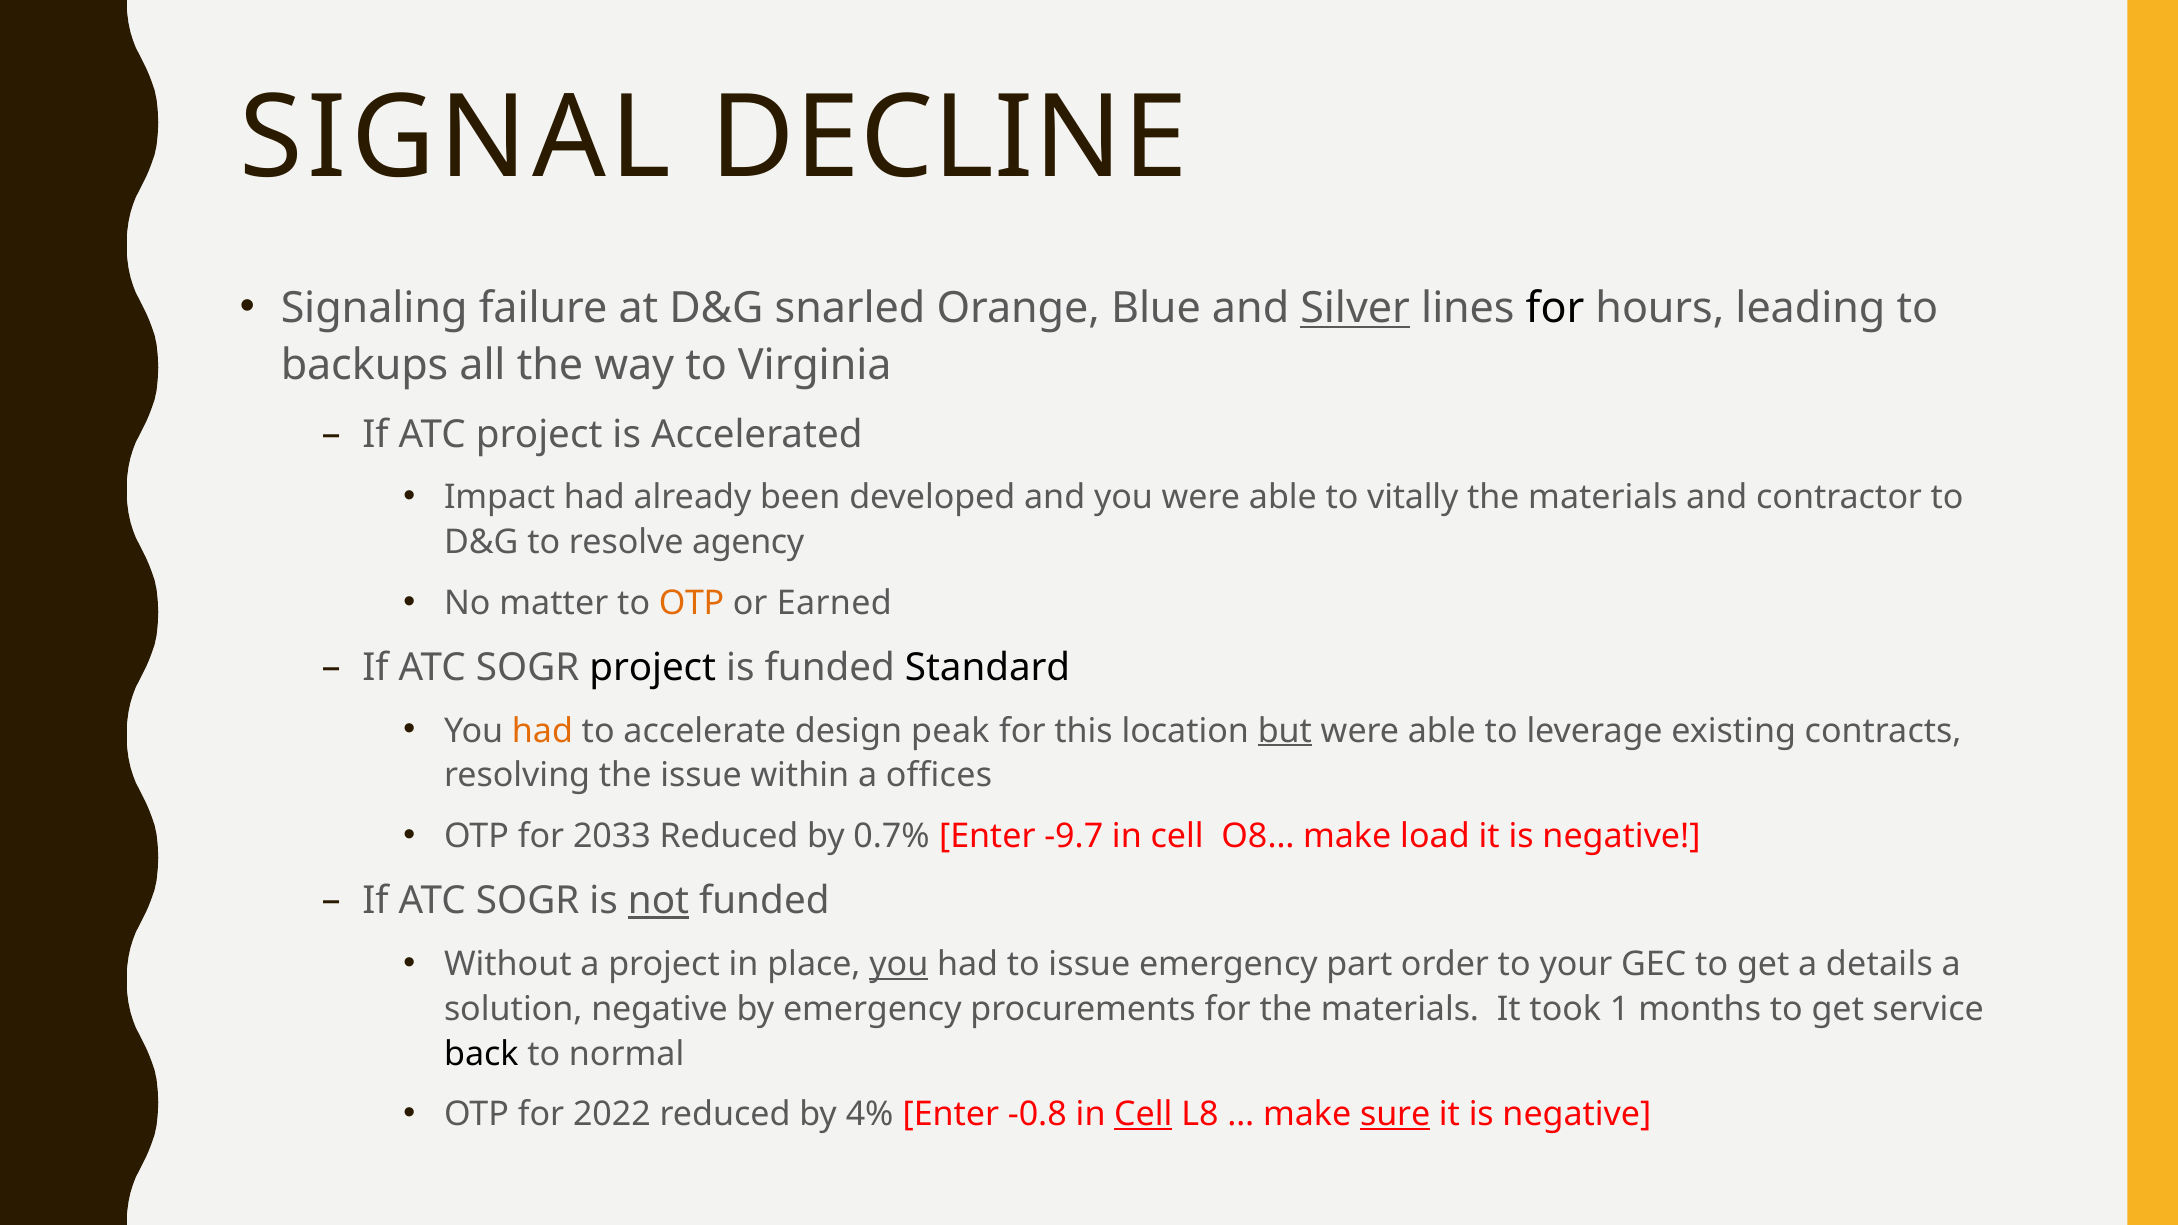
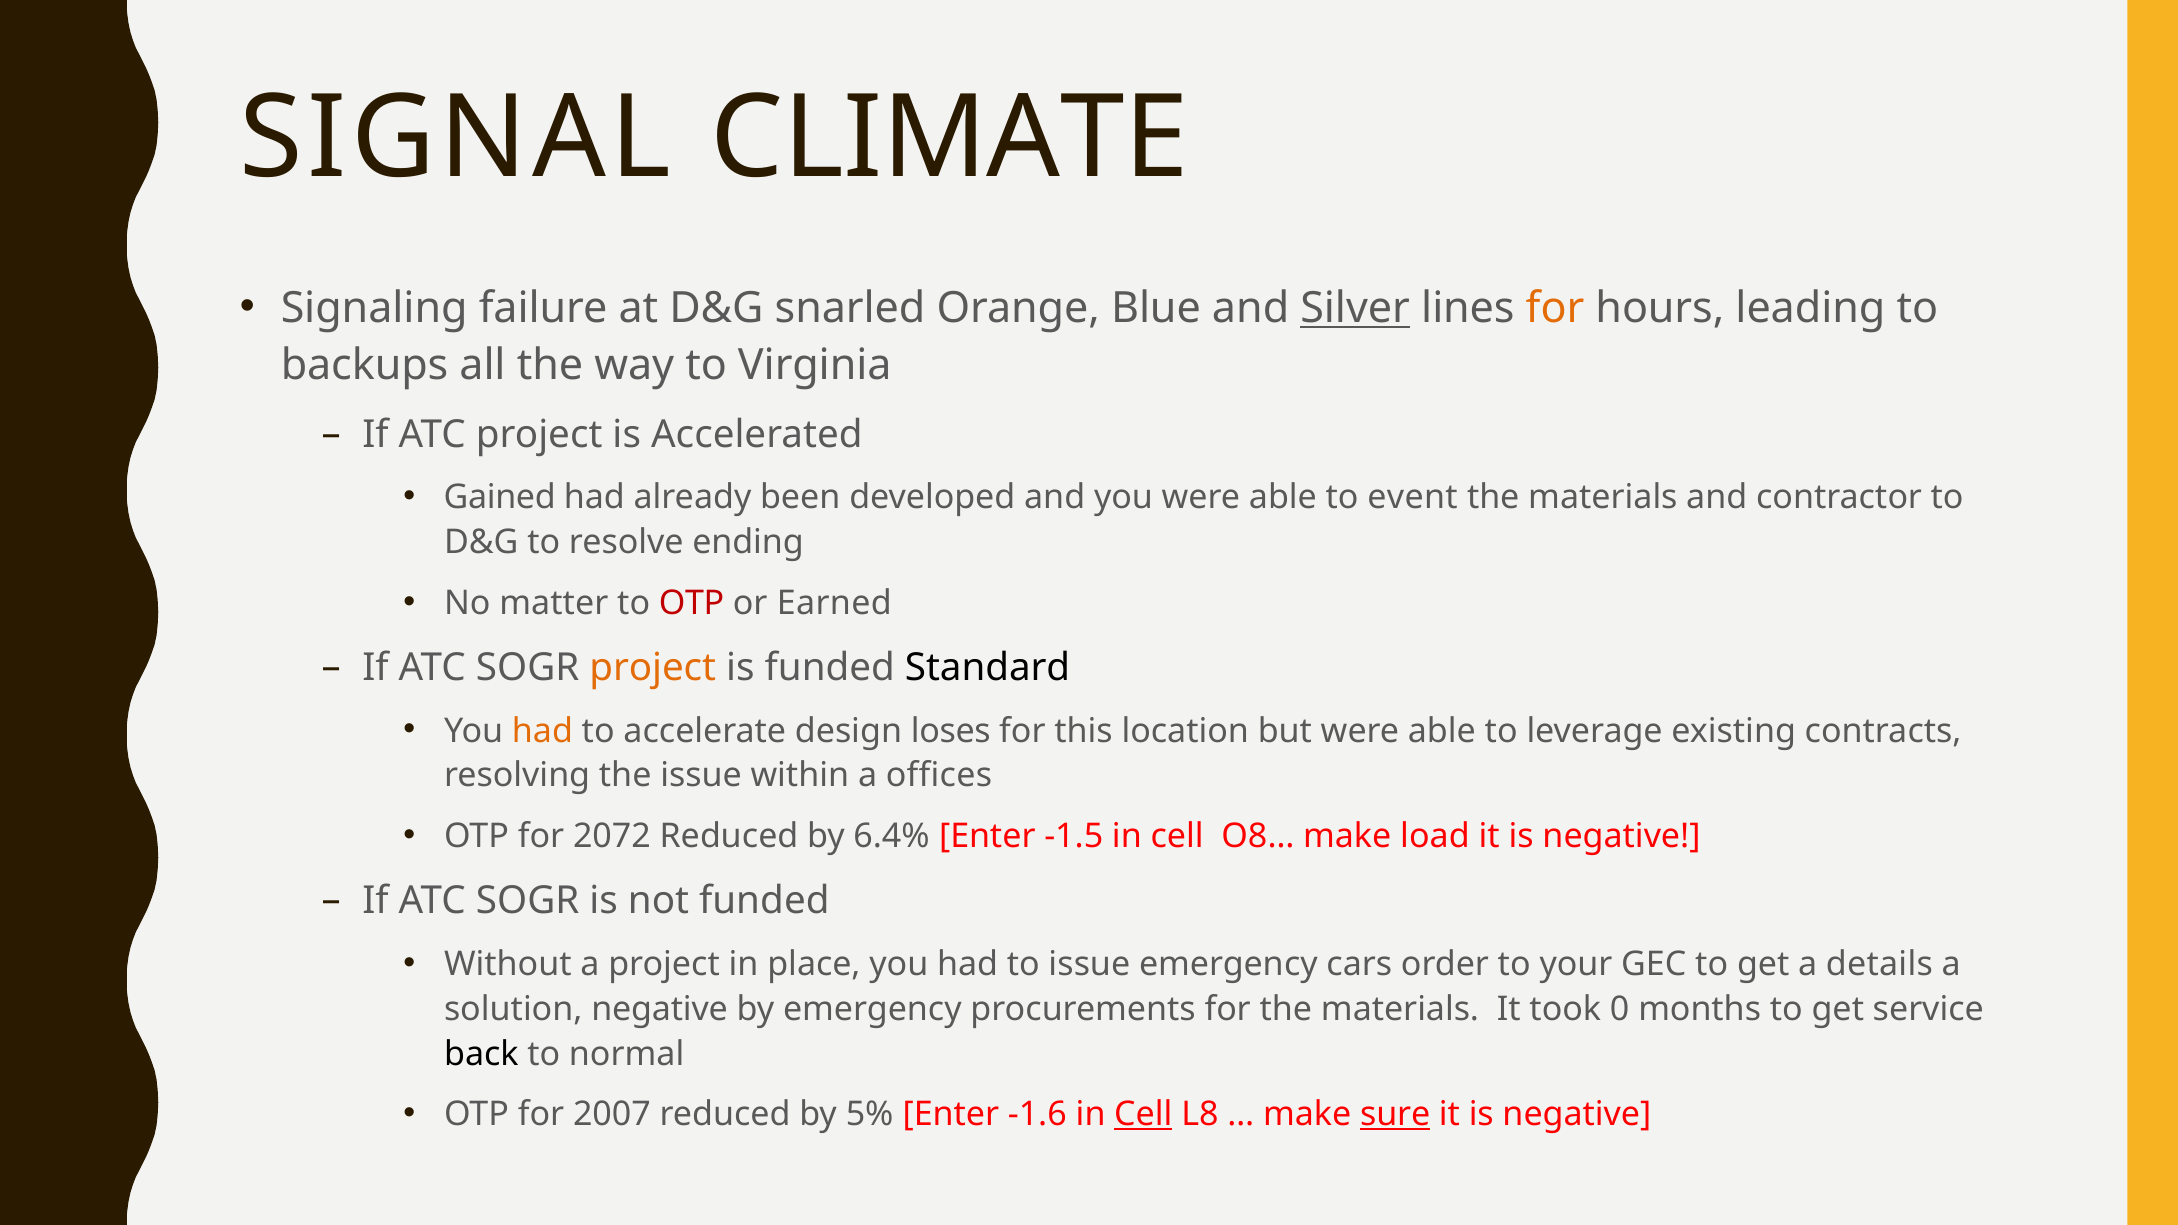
DECLINE: DECLINE -> CLIMATE (949, 138)
for colour: black -> orange (1555, 308)
Impact: Impact -> Gained (500, 498)
vitally: vitally -> event (1413, 498)
agency: agency -> ending (748, 542)
OTP colour: orange -> red (692, 603)
project colour: black -> orange (653, 668)
peak: peak -> loses (951, 731)
but underline: present -> none (1285, 731)
2033: 2033 -> 2072 (612, 837)
0.7%: 0.7% -> 6.4% (892, 837)
-9.7: -9.7 -> -1.5 (1074, 837)
not underline: present -> none (659, 901)
you underline: present -> none (899, 964)
part: part -> cars (1359, 964)
1: 1 -> 0 (1620, 1009)
2022: 2022 -> 2007 (612, 1115)
4%: 4% -> 5% (870, 1115)
-0.8: -0.8 -> -1.6 (1037, 1115)
